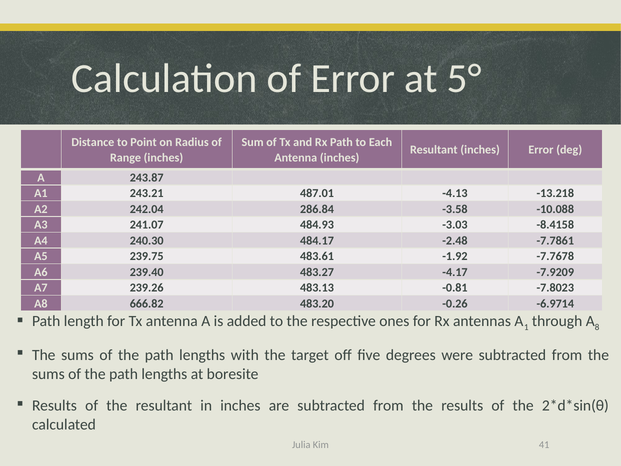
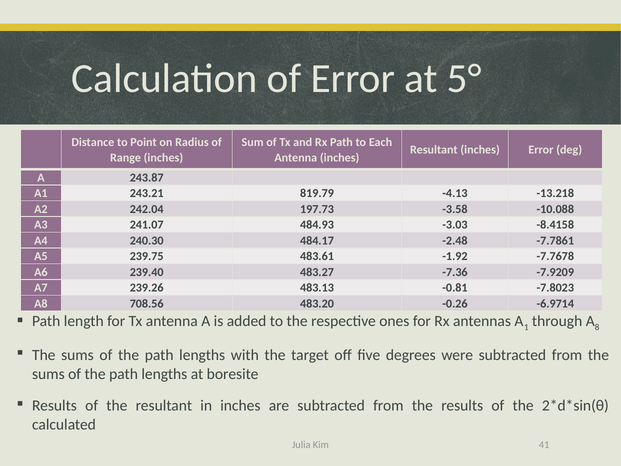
487.01: 487.01 -> 819.79 (317, 193)
286.84: 286.84 -> 197.73 (317, 209)
-4.17: -4.17 -> -7.36 (455, 272)
666.82: 666.82 -> 708.56 (147, 304)
